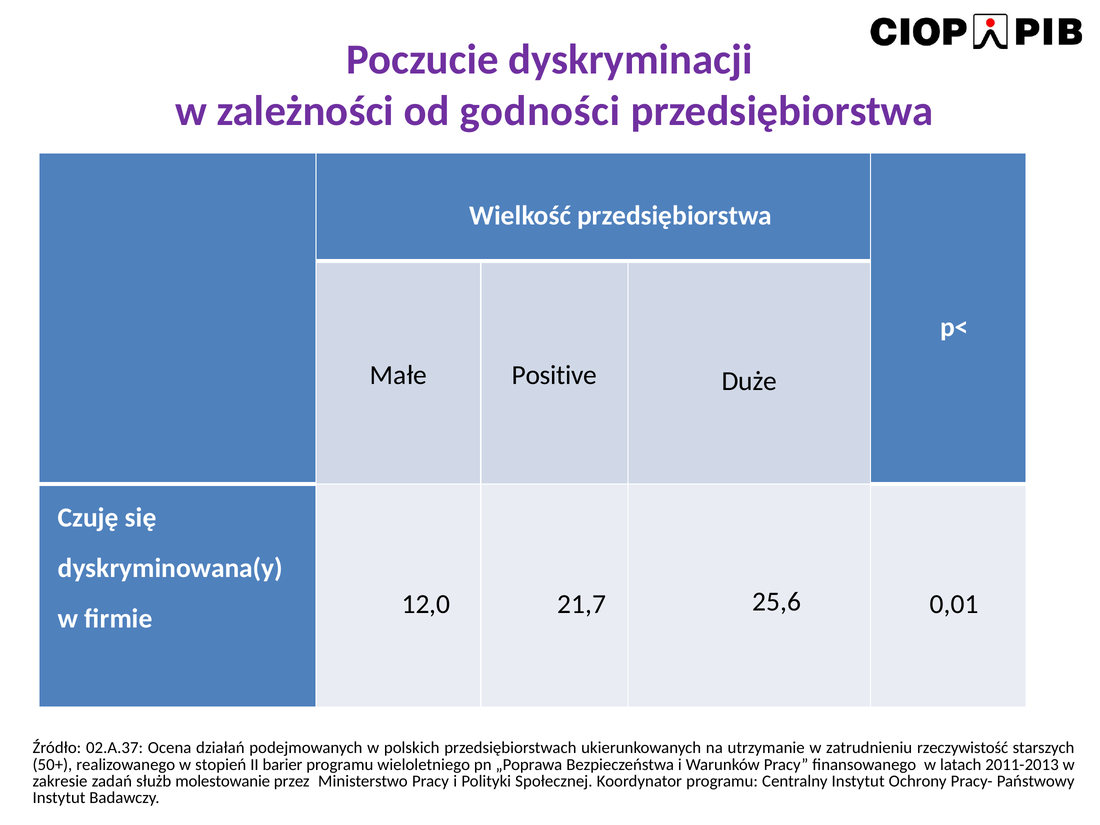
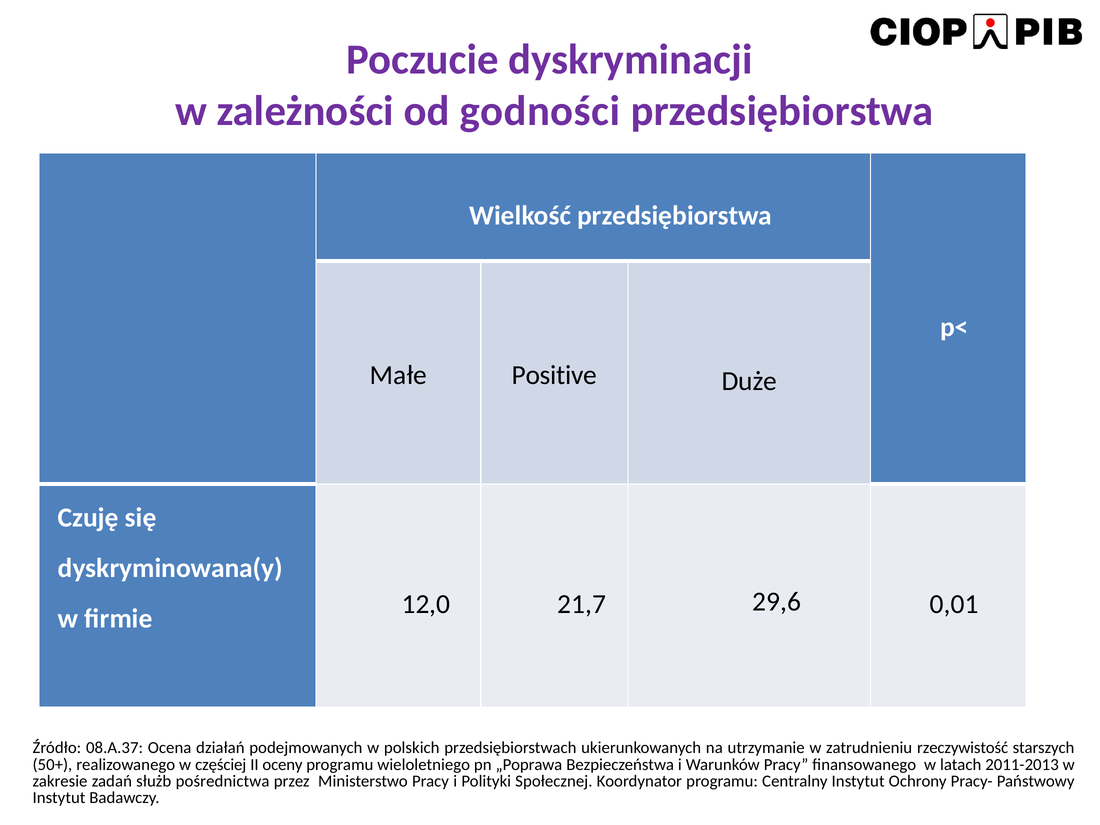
25,6: 25,6 -> 29,6 (777, 602)
02.A.37: 02.A.37 -> 08.A.37 (115, 748)
stopień: stopień -> częściej (221, 764)
barier: barier -> oceny (282, 764)
molestowanie: molestowanie -> pośrednictwa (223, 781)
